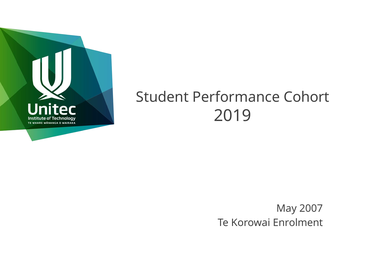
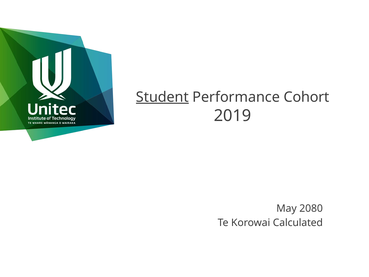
Student underline: none -> present (162, 97)
2007: 2007 -> 2080 (311, 208)
Enrolment: Enrolment -> Calculated (298, 223)
